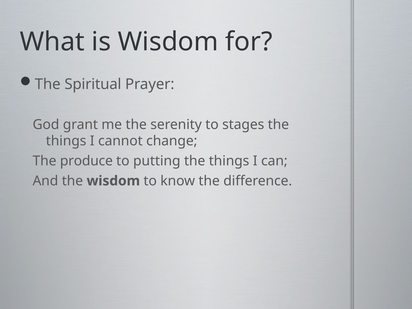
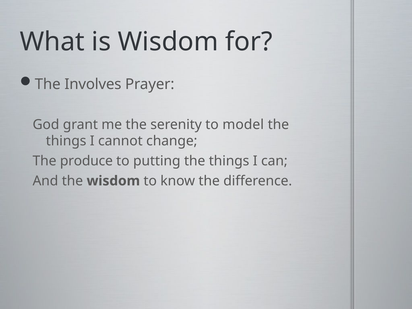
Spiritual: Spiritual -> Involves (93, 84)
stages: stages -> model (243, 125)
